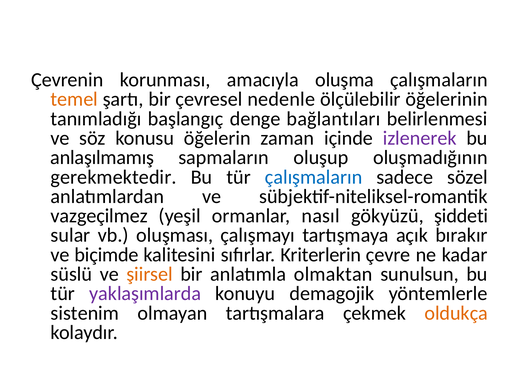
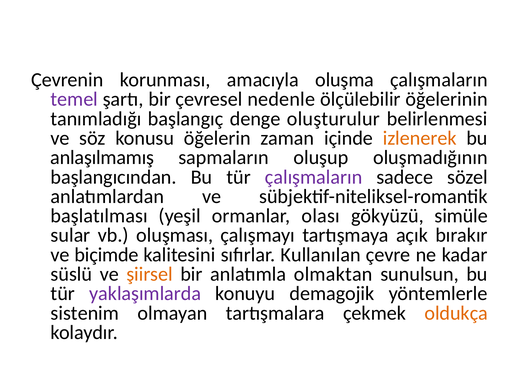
temel colour: orange -> purple (74, 99)
bağlantıları: bağlantıları -> oluşturulur (333, 119)
izlenerek colour: purple -> orange (420, 138)
gerekmektedir: gerekmektedir -> başlangıcından (114, 177)
çalışmaların colour: blue -> purple (314, 177)
vazgeçilmez: vazgeçilmez -> başlatılması (99, 215)
nasıl: nasıl -> olası (321, 215)
şiddeti: şiddeti -> simüle (461, 215)
Kriterlerin: Kriterlerin -> Kullanılan (321, 254)
